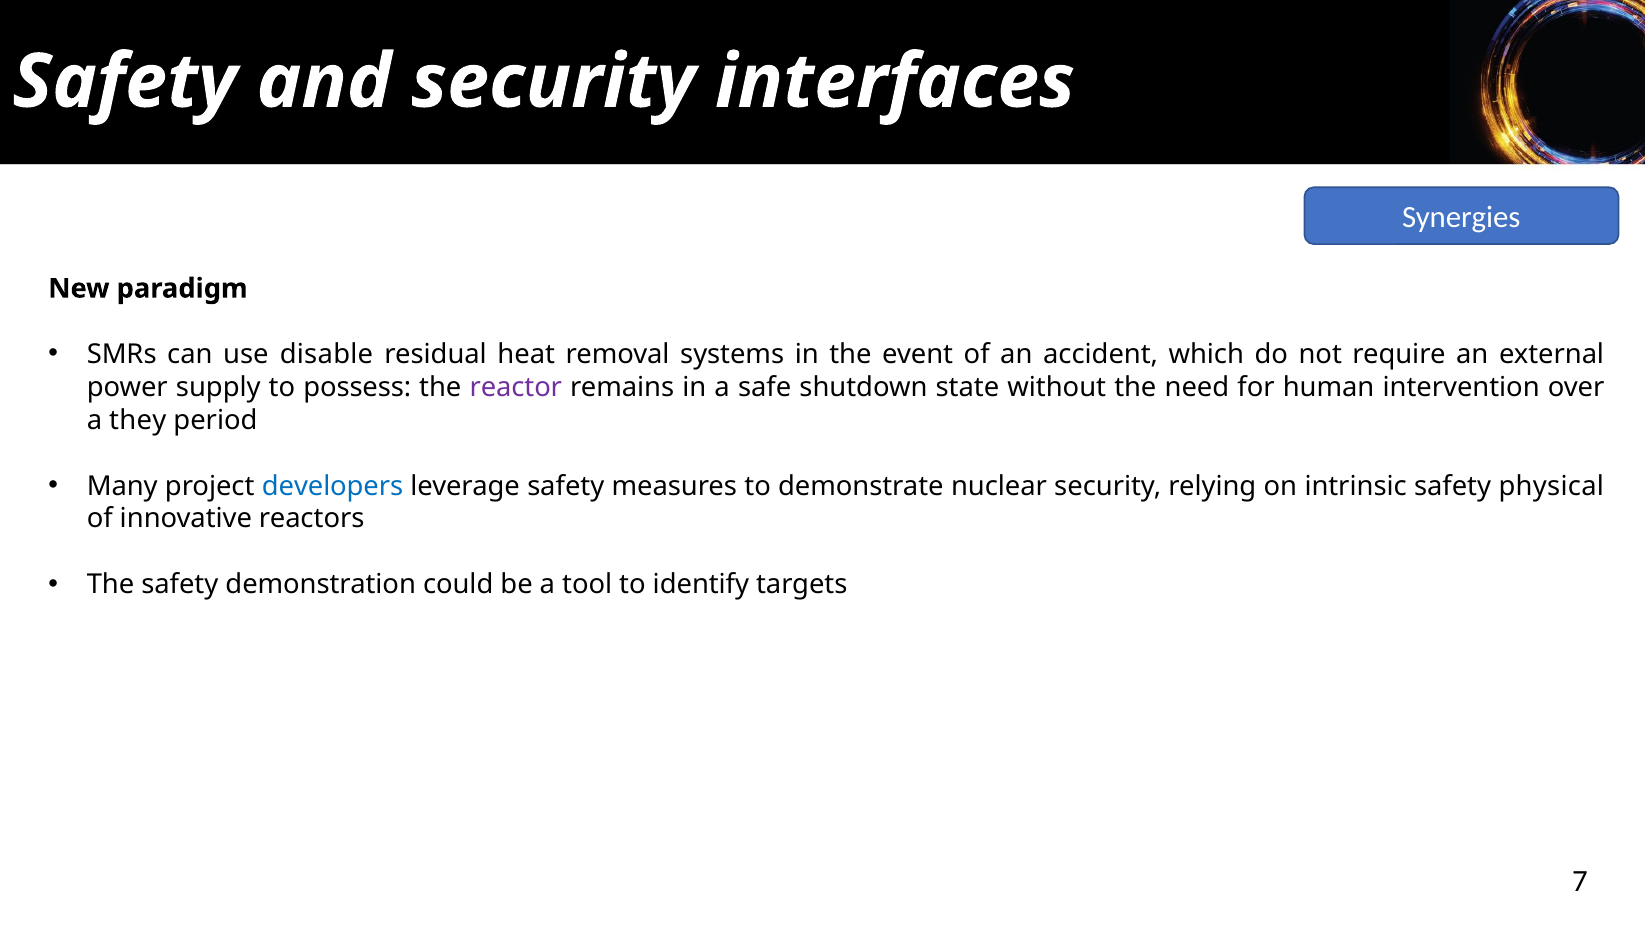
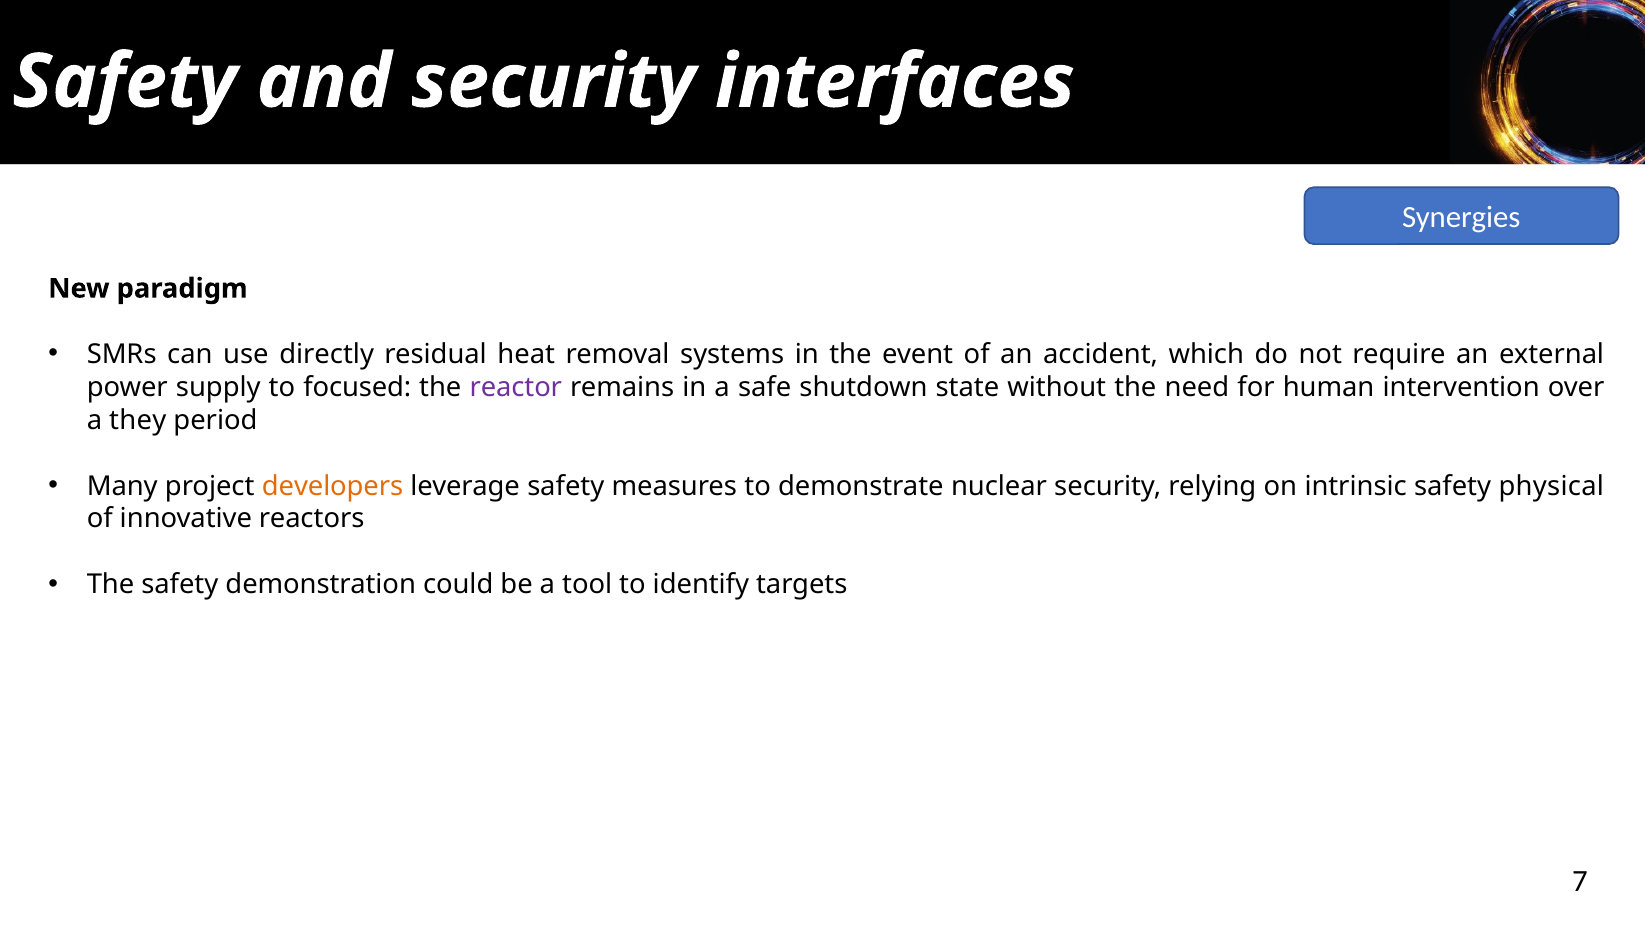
disable: disable -> directly (327, 354)
possess: possess -> focused (357, 387)
developers colour: blue -> orange (333, 486)
